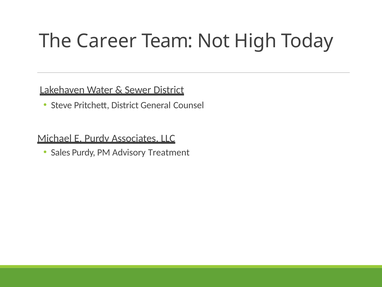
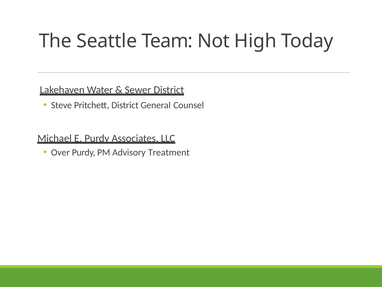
Career: Career -> Seattle (107, 41)
Sales: Sales -> Over (60, 152)
